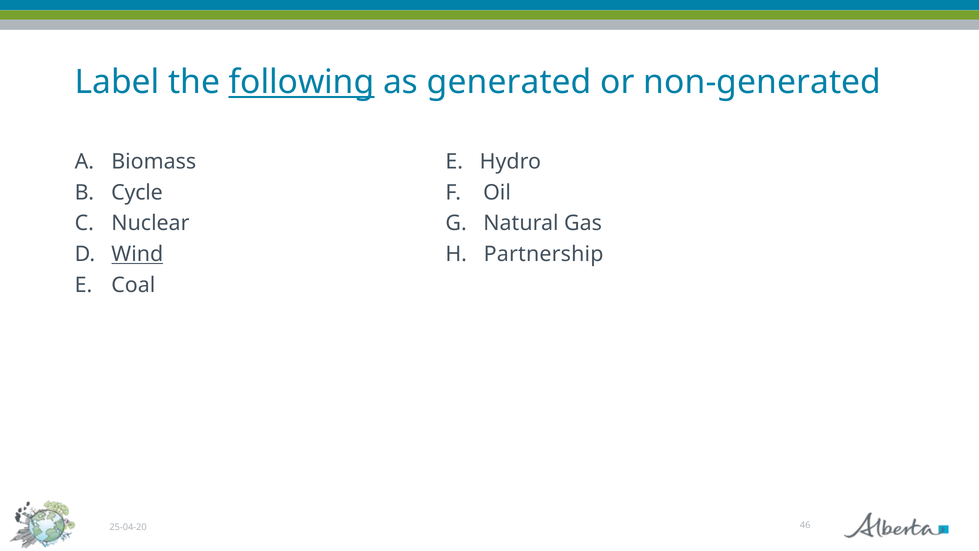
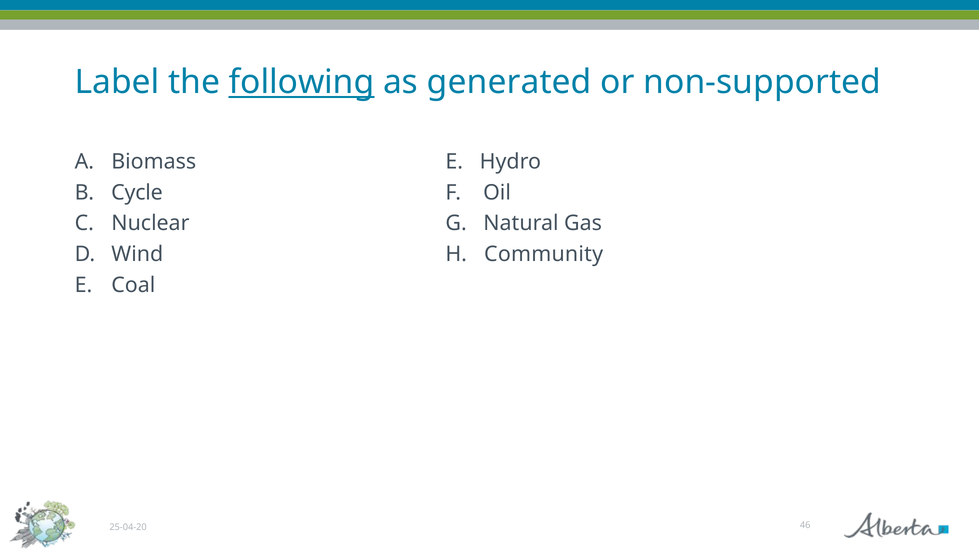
non-generated: non-generated -> non-supported (762, 82)
Wind underline: present -> none (137, 254)
Partnership: Partnership -> Community (544, 254)
